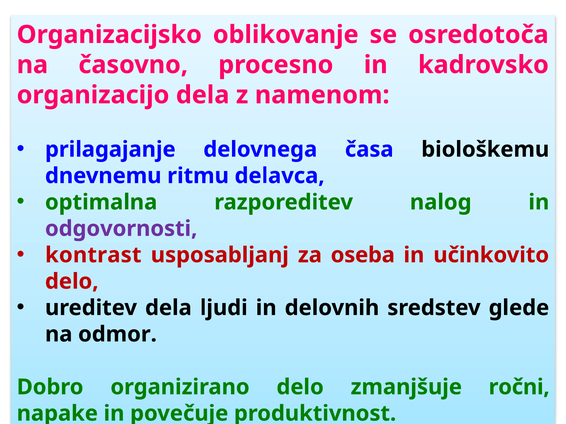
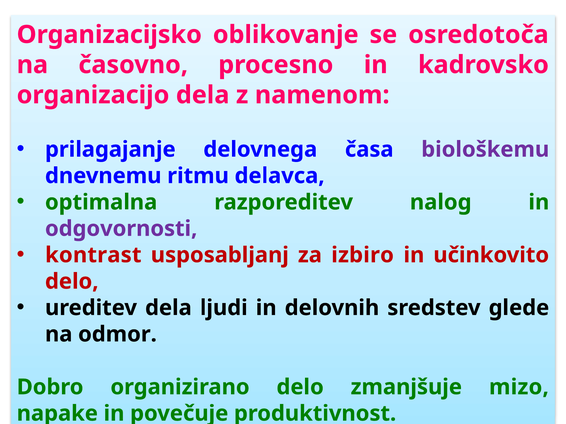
biološkemu colour: black -> purple (485, 150)
oseba: oseba -> izbiro (363, 255)
ročni: ročni -> mizo (519, 387)
